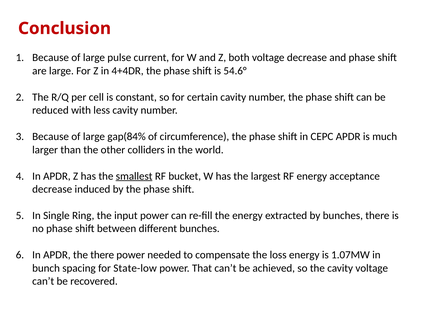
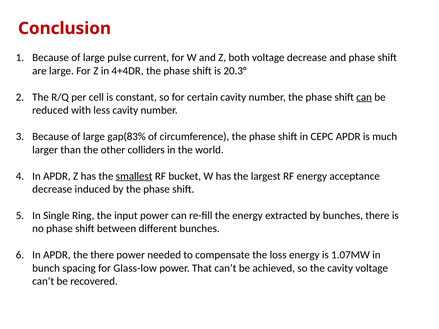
54.6°: 54.6° -> 20.3° (235, 71)
can underline: none -> present (364, 97)
gap(84%: gap(84% -> gap(83% (127, 137)
State-low: State-low -> Glass-low (135, 268)
